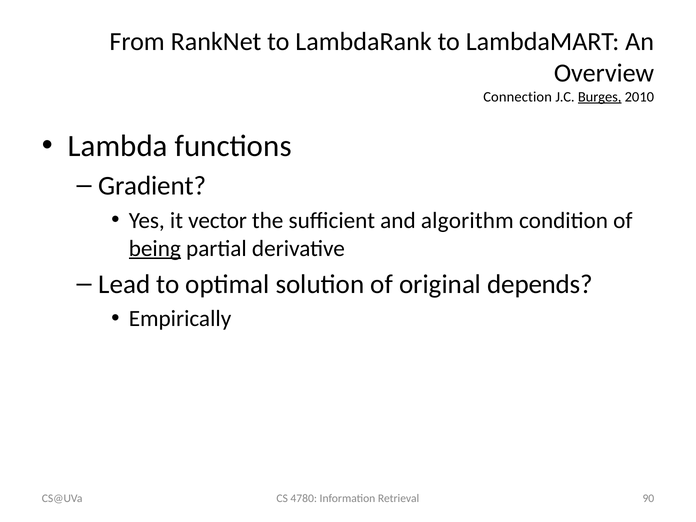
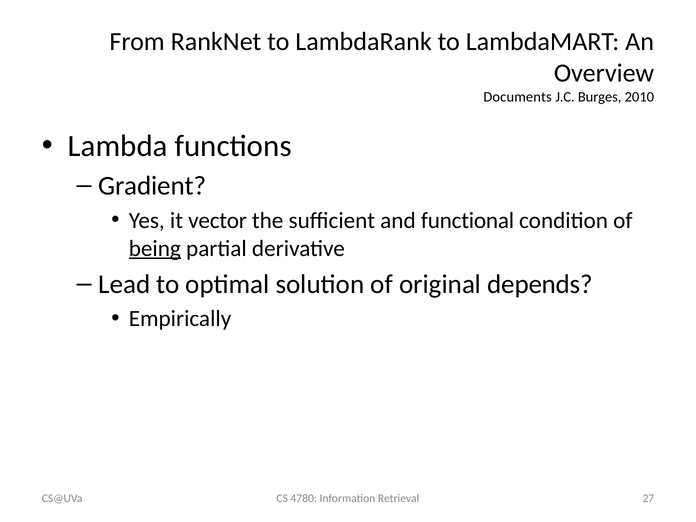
Connection: Connection -> Documents (518, 97)
Burges underline: present -> none (600, 97)
algorithm: algorithm -> functional (468, 221)
90: 90 -> 27 (648, 498)
